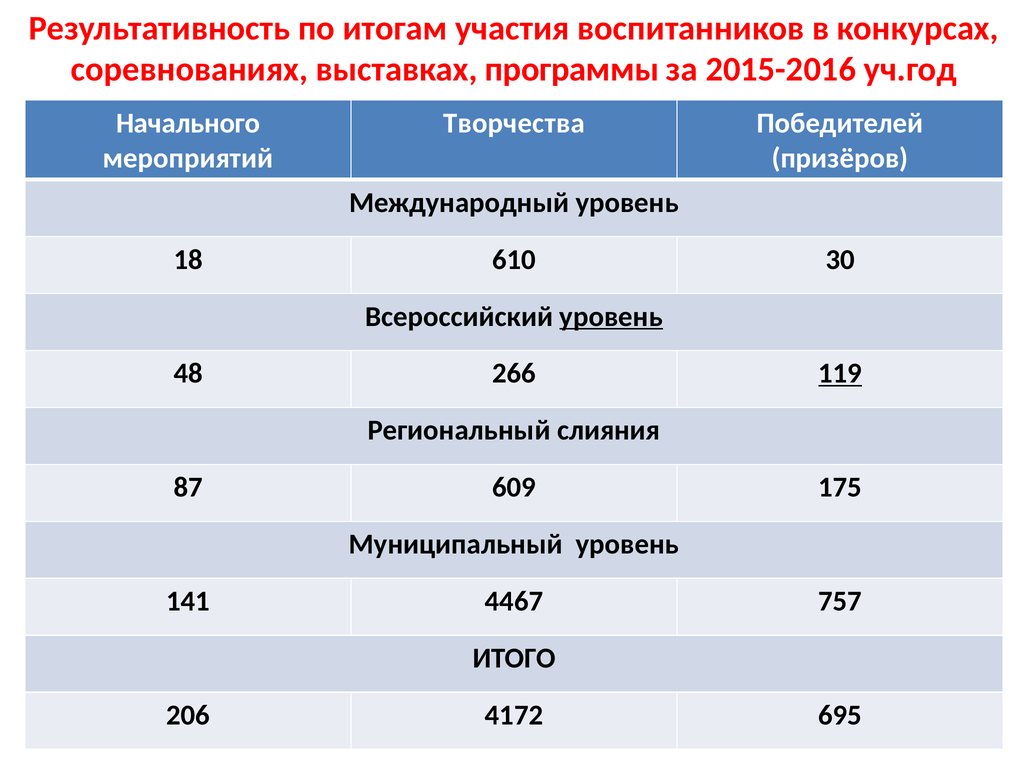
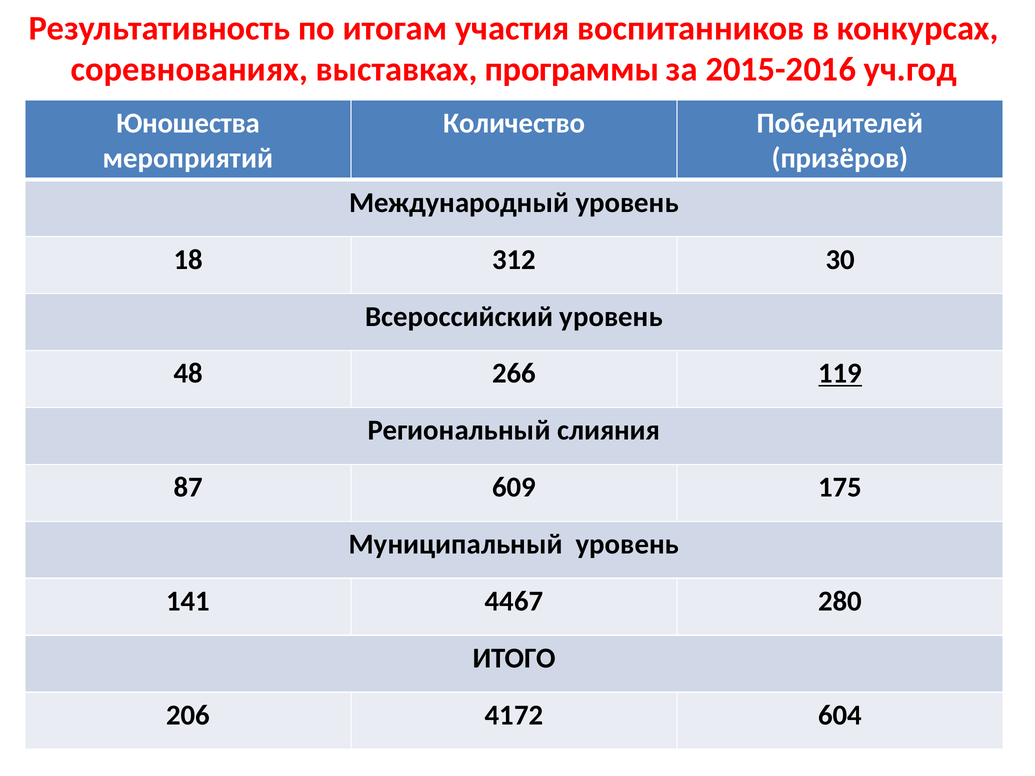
Начального: Начального -> Юношества (188, 123)
Творчества: Творчества -> Количество (514, 123)
610: 610 -> 312 (514, 260)
уровень underline: present -> none (611, 317)
757: 757 -> 280 (840, 602)
695: 695 -> 604 (840, 716)
